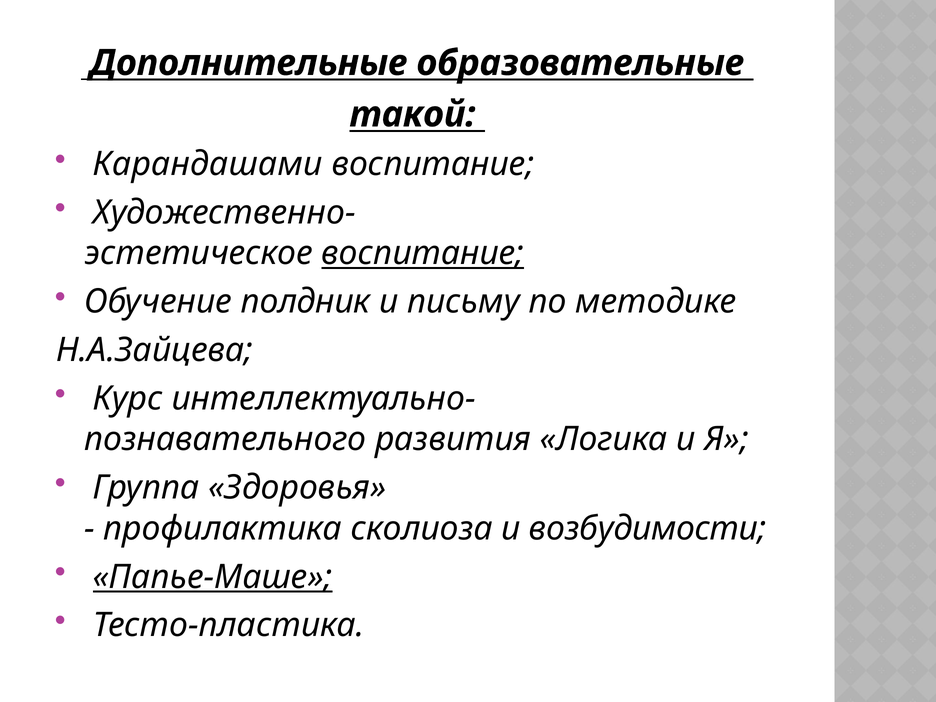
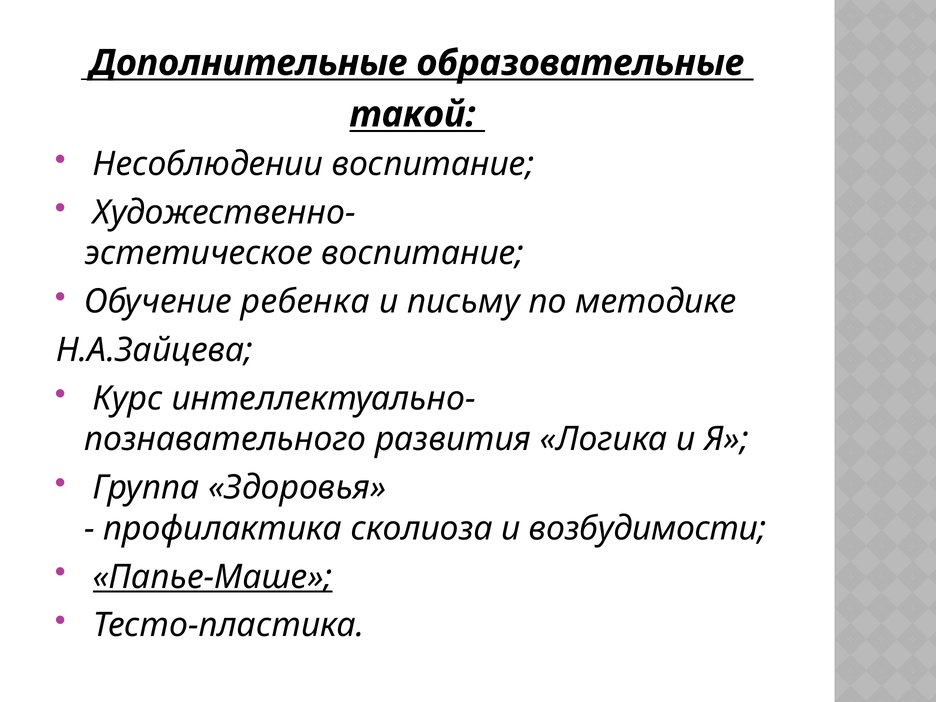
Карандашами: Карандашами -> Несоблюдении (208, 164)
воспитание underline: present -> none (423, 253)
полдник: полдник -> ребенка (305, 302)
